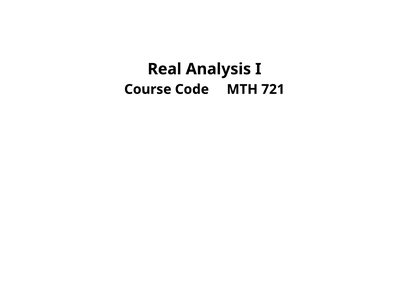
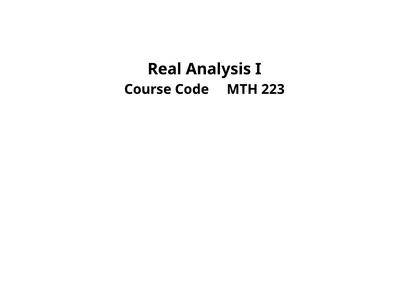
721: 721 -> 223 (273, 89)
